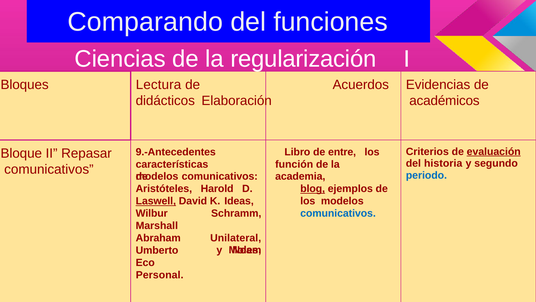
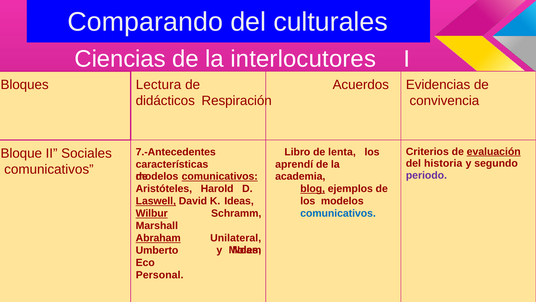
funciones: funciones -> culturales (331, 22)
regularización: regularización -> interlocutores (303, 59)
Elaboración: Elaboración -> Respiración (237, 101)
académicos: académicos -> convivencia (444, 101)
Repasar: Repasar -> Sociales (87, 153)
9.-Antecedentes: 9.-Antecedentes -> 7.-Antecedentes (176, 152)
entre: entre -> lenta (342, 152)
función: función -> aprendí (294, 164)
periodo colour: blue -> purple (426, 175)
comunicativos underline: none -> present (220, 176)
Wilbur underline: none -> present (152, 213)
Abraham underline: none -> present (158, 238)
